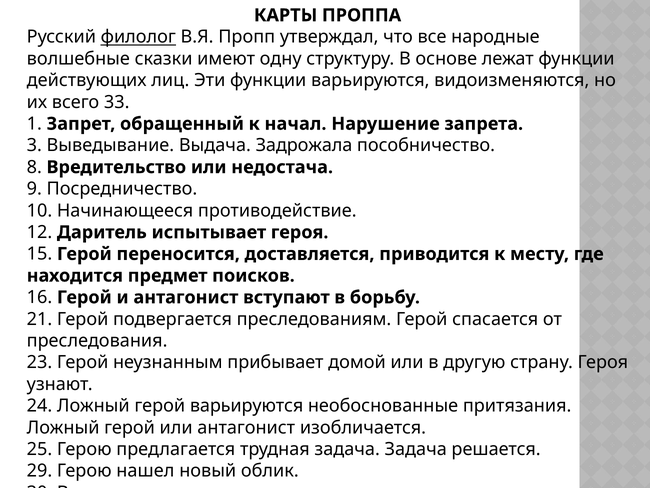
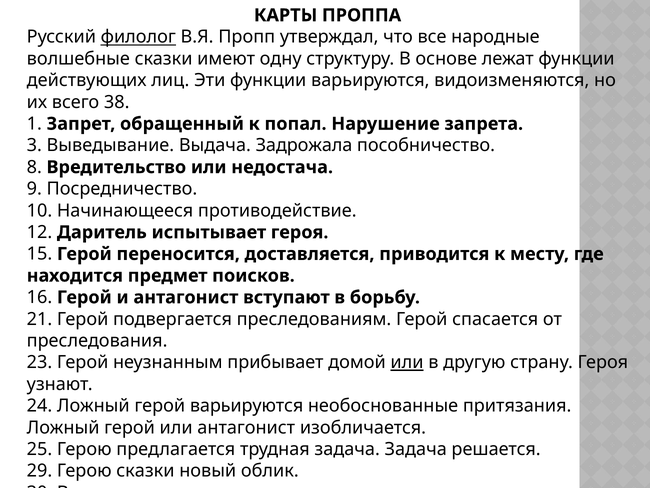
33: 33 -> 38 (117, 102)
начал: начал -> попал (296, 124)
или underline: none -> present (407, 362)
Герою нашел: нашел -> сказки (145, 470)
